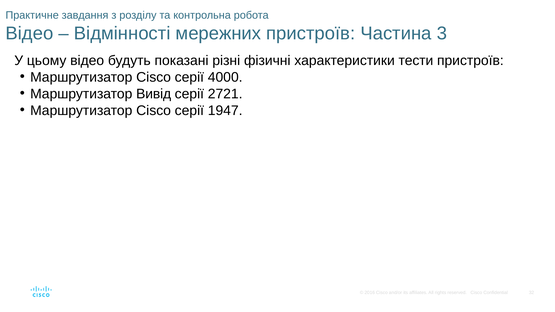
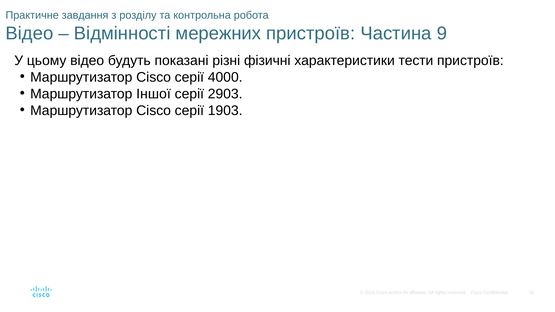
3: 3 -> 9 (442, 33)
Вивід: Вивід -> Іншої (154, 94)
2721: 2721 -> 2903 (225, 94)
1947: 1947 -> 1903 (225, 111)
